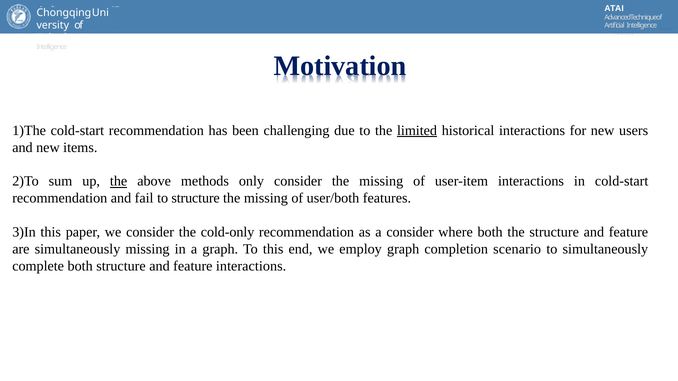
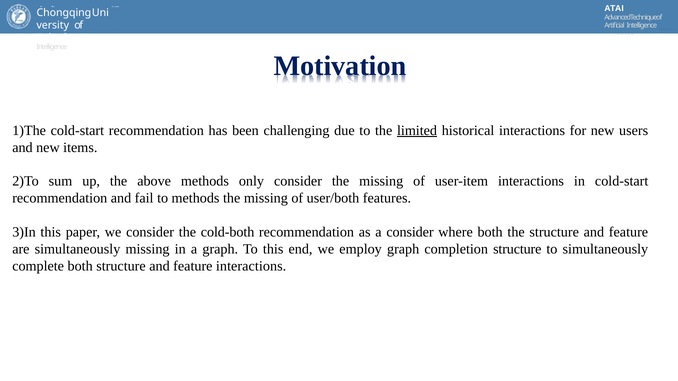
the underline: present -> none (119, 181)
to structure: structure -> methods (196, 198)
cold-only: cold-only -> cold-both (228, 232)
completion scenario: scenario -> structure (517, 249)
